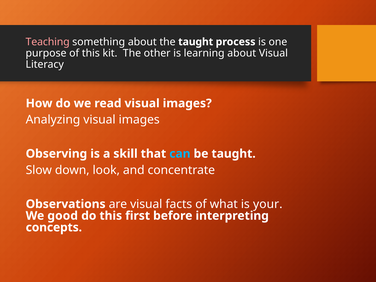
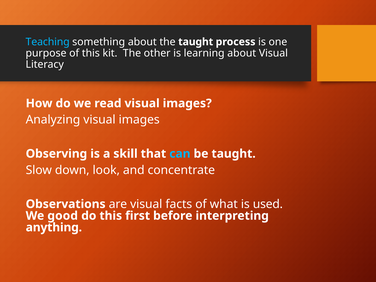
Teaching colour: pink -> light blue (48, 42)
your: your -> used (268, 204)
concepts: concepts -> anything (54, 227)
